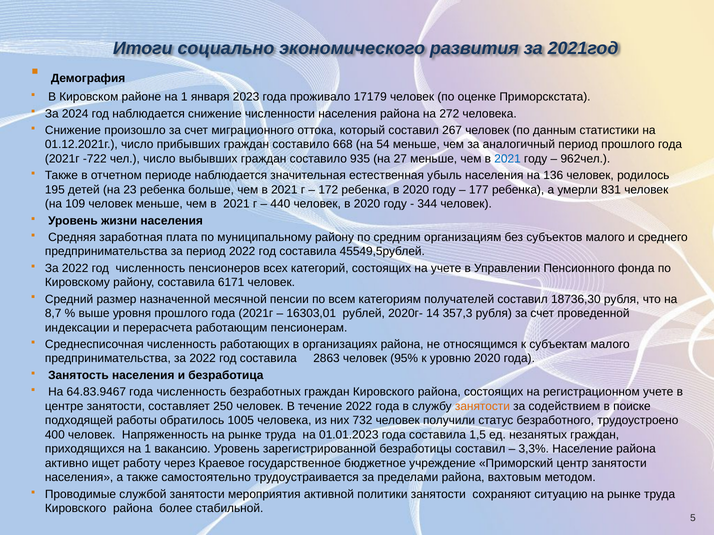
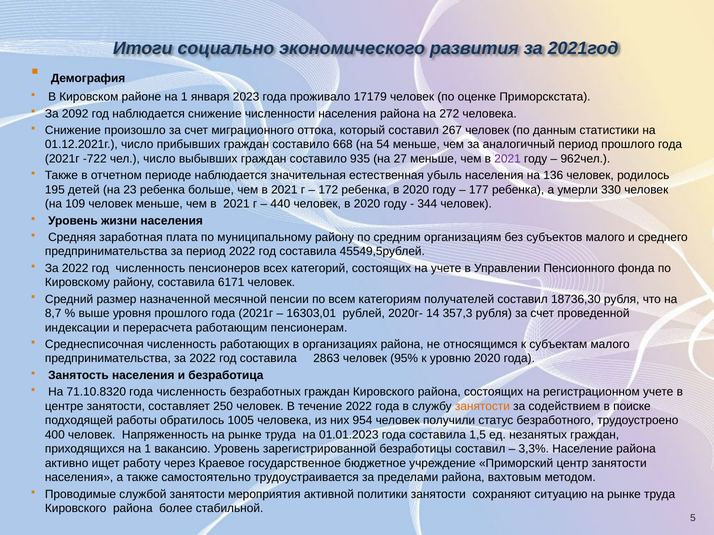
2024: 2024 -> 2092 (75, 114)
2021 colour: blue -> purple (508, 159)
831: 831 -> 330 (611, 190)
64.83.9467: 64.83.9467 -> 71.10.8320 (96, 392)
732: 732 -> 954 (362, 421)
